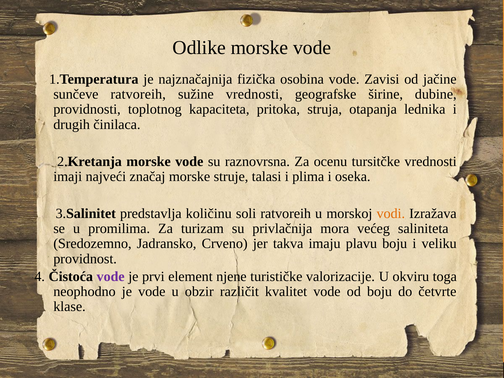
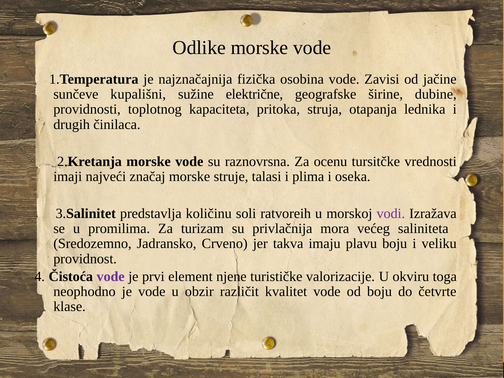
sunčeve ratvoreih: ratvoreih -> kupališni (138, 94)
sužine vrednosti: vrednosti -> električne (254, 94)
vodi colour: orange -> purple (391, 213)
